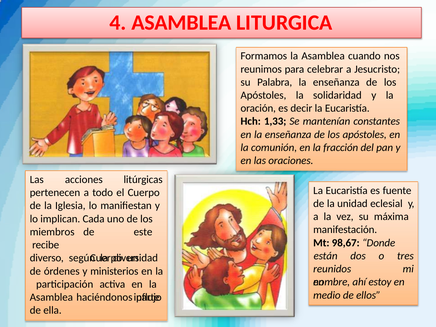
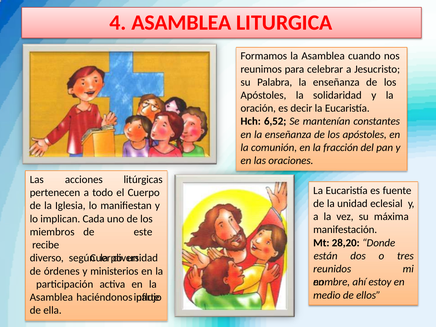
1,33: 1,33 -> 6,52 (275, 121)
98,67: 98,67 -> 28,20 (346, 243)
